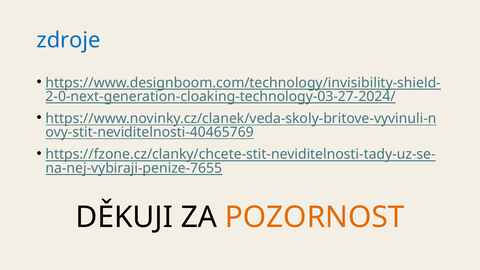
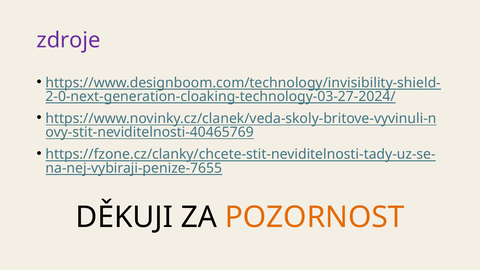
zdroje colour: blue -> purple (69, 40)
